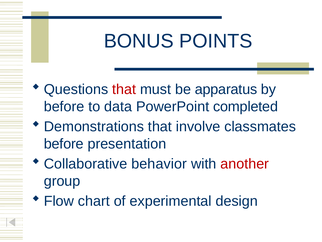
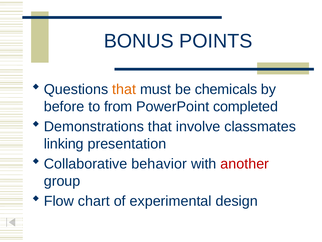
that colour: red -> orange (124, 89)
apparatus: apparatus -> chemicals (226, 89)
data: data -> from (118, 106)
before: before -> linking (64, 144)
